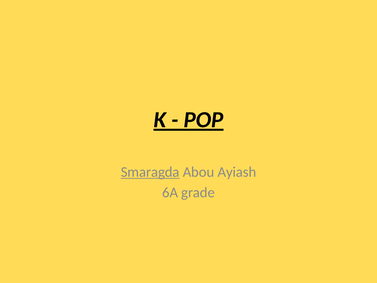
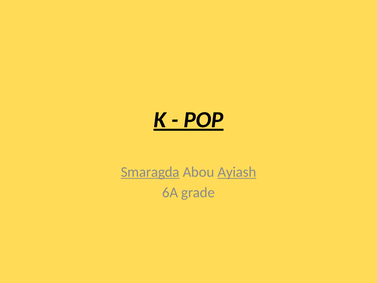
Ayiash underline: none -> present (237, 172)
